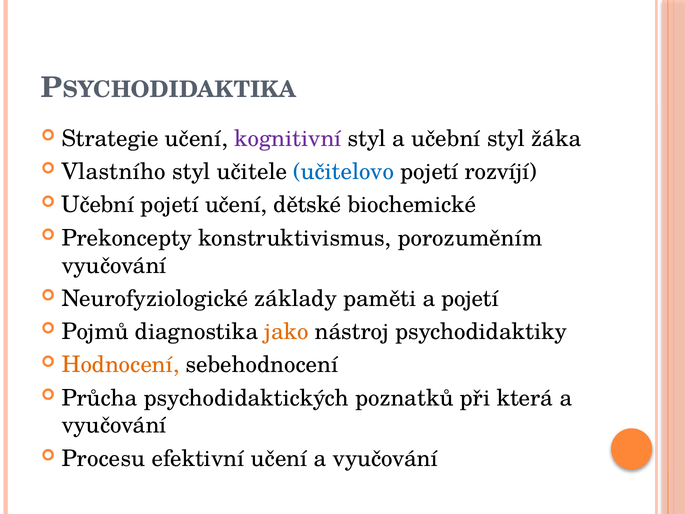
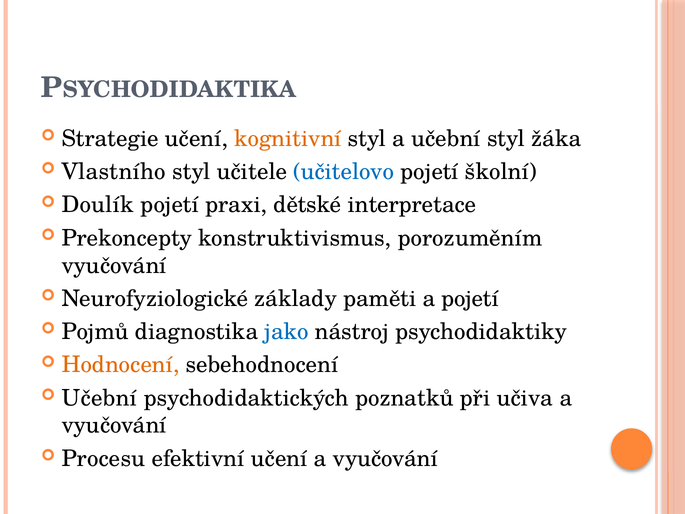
kognitivní colour: purple -> orange (288, 139)
rozvíjí: rozvíjí -> školní (501, 172)
Učební: Učební -> Doulík (98, 205)
pojetí učení: učení -> praxi (236, 205)
biochemické: biochemické -> interpretace (412, 205)
jako colour: orange -> blue (286, 332)
Průcha: Průcha -> Učební (99, 398)
která: která -> učiva (525, 398)
